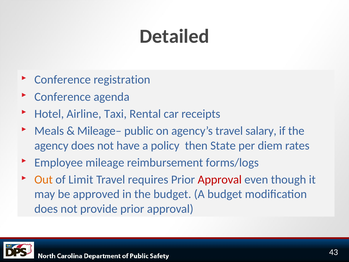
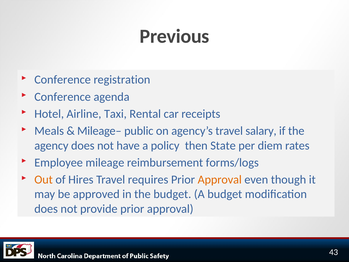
Detailed: Detailed -> Previous (175, 36)
Limit: Limit -> Hires (81, 180)
Approval colour: red -> orange (220, 180)
